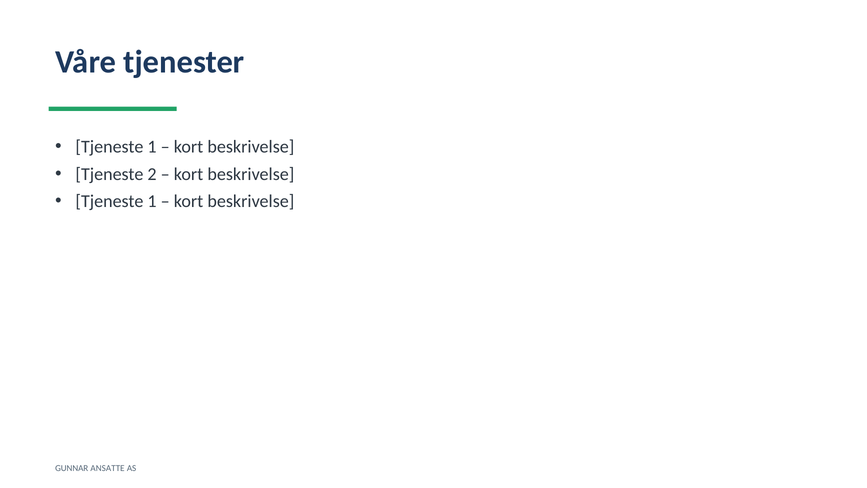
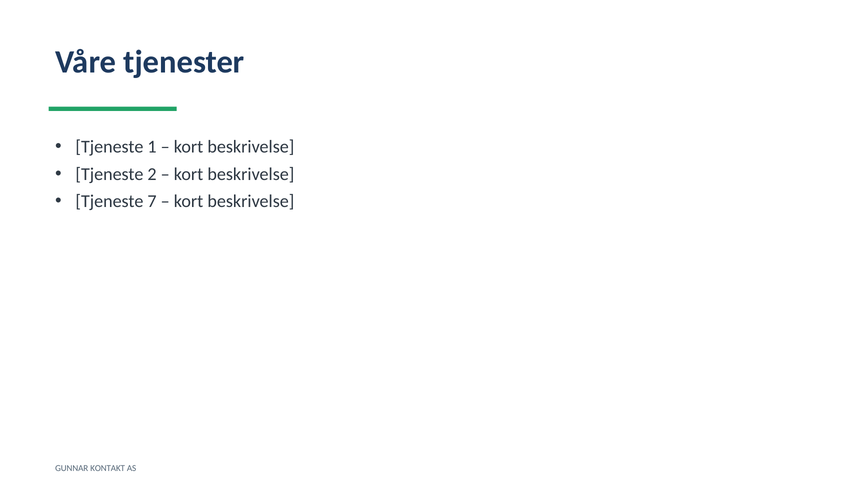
1: 1 -> 7 (152, 201)
ANSATTE: ANSATTE -> KONTAKT (108, 468)
